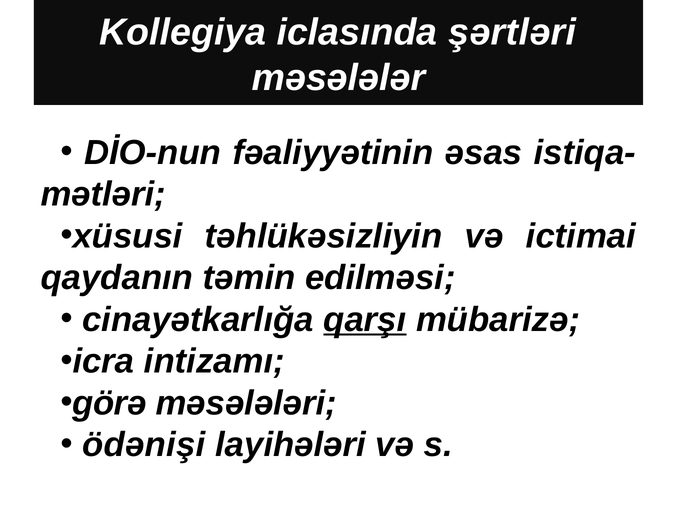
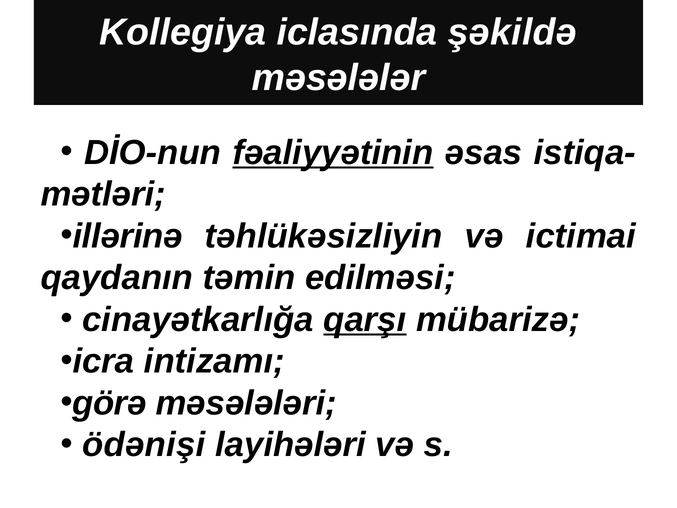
şərtləri: şərtləri -> şəkildə (512, 33)
fəaliyyətinin underline: none -> present (333, 153)
xüsusi: xüsusi -> illərinə (128, 236)
